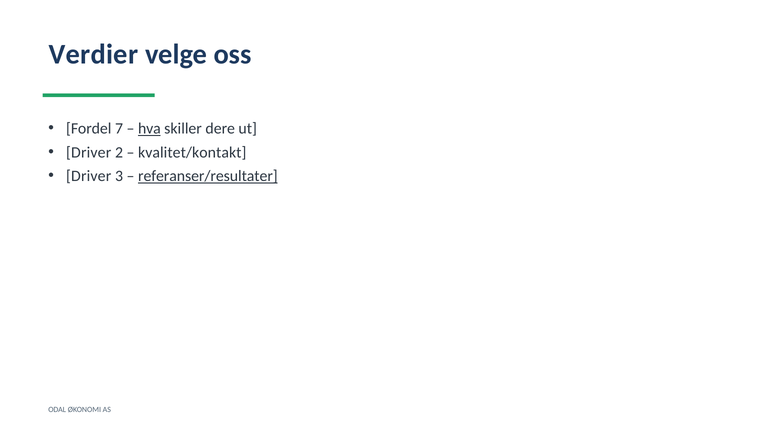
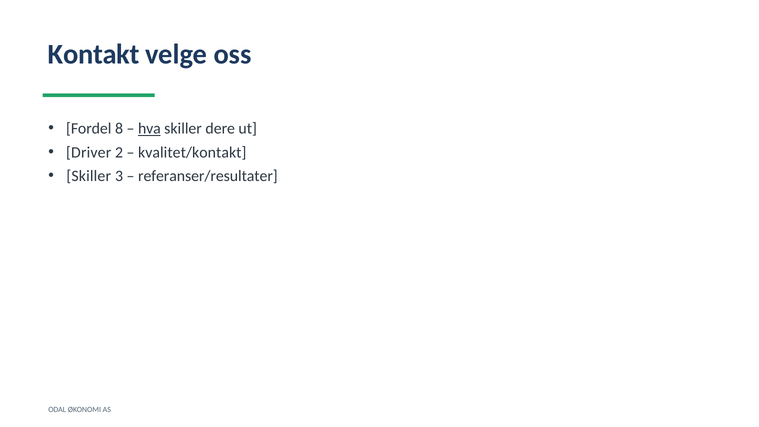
Verdier: Verdier -> Kontakt (94, 54)
7: 7 -> 8 (119, 129)
Driver: Driver -> Skiller (89, 176)
referanser/resultater underline: present -> none (208, 176)
